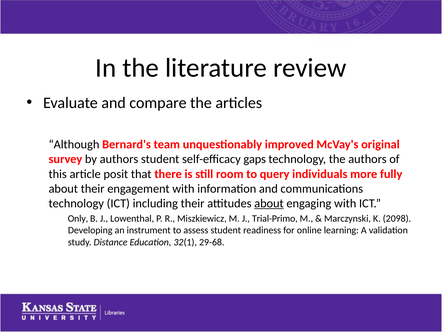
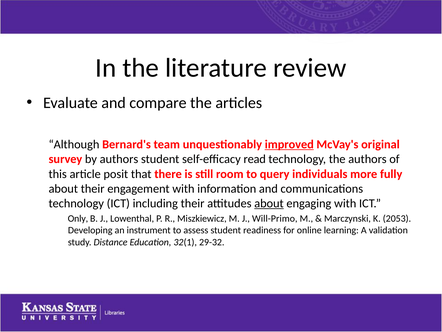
improved underline: none -> present (289, 144)
gaps: gaps -> read (255, 159)
Trial-Primo: Trial-Primo -> Will-Primo (275, 218)
2098: 2098 -> 2053 (397, 218)
29-68: 29-68 -> 29-32 (212, 242)
